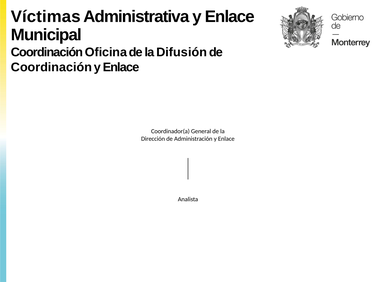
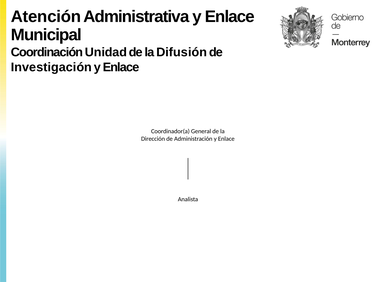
Víctimas: Víctimas -> Atención (46, 17)
Oficina: Oficina -> Unidad (106, 52)
Coordinación: Coordinación -> Investigación (51, 67)
